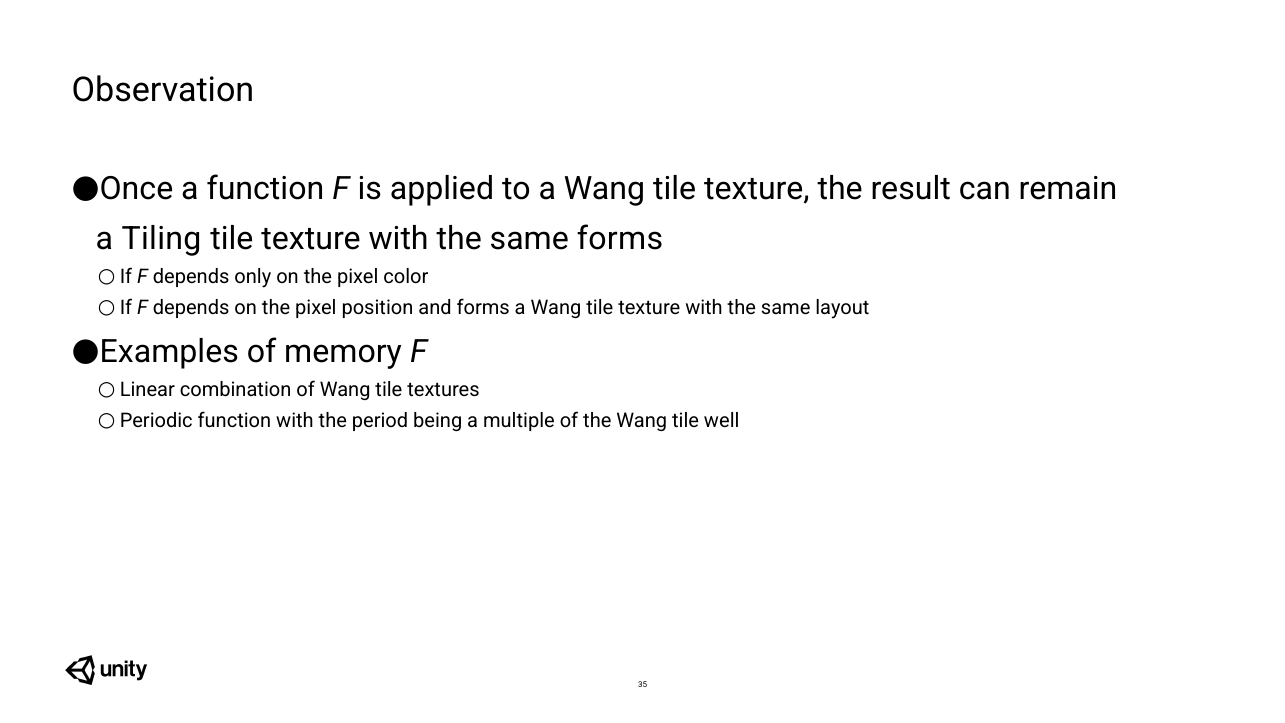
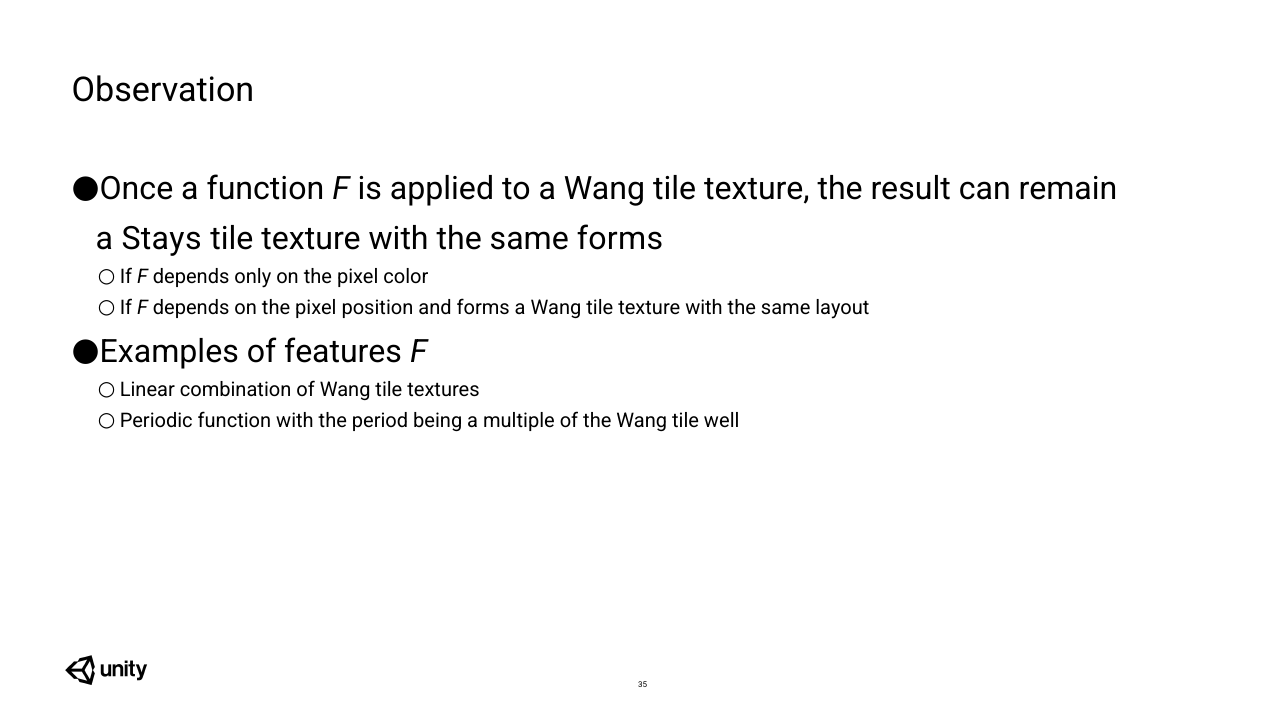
Tiling: Tiling -> Stays (162, 239)
memory: memory -> features (343, 352)
